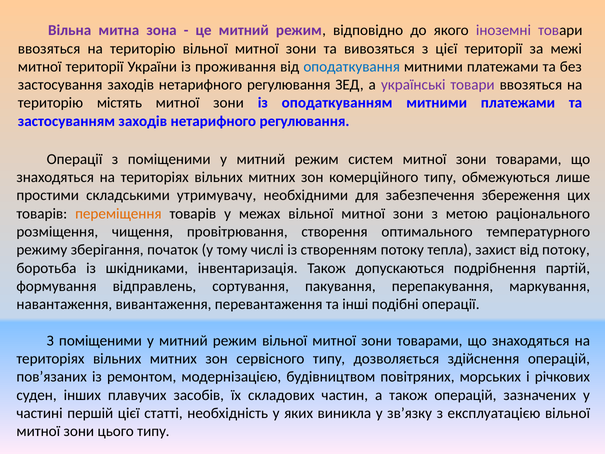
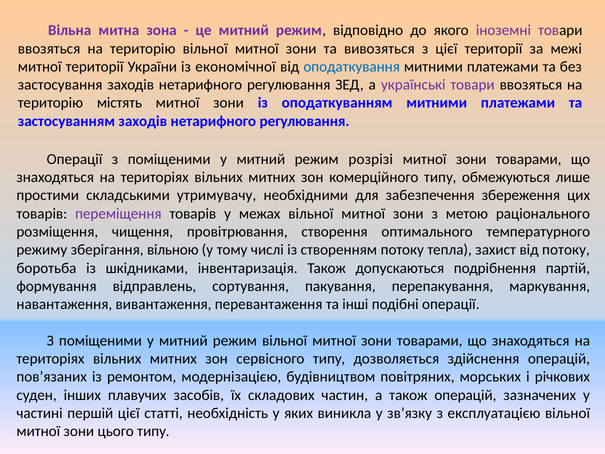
проживання: проживання -> економічної (235, 67)
систем: систем -> розрізі (371, 159)
переміщення colour: orange -> purple (118, 213)
початок: початок -> вільною (173, 250)
